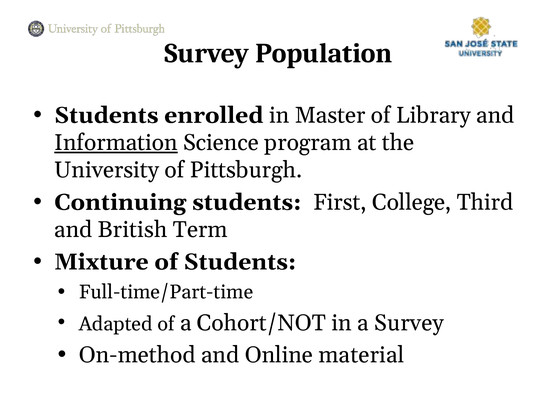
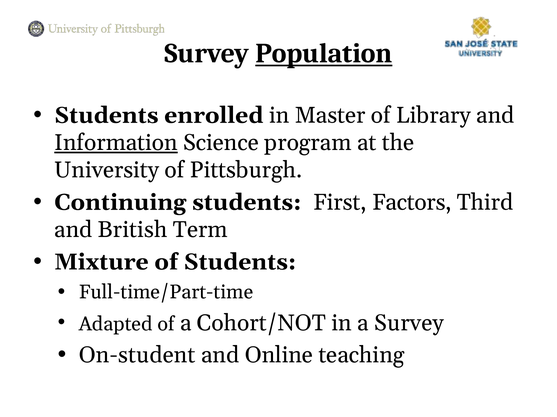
Population underline: none -> present (324, 53)
College: College -> Factors (412, 203)
On-method: On-method -> On-student (137, 356)
material: material -> teaching (361, 356)
